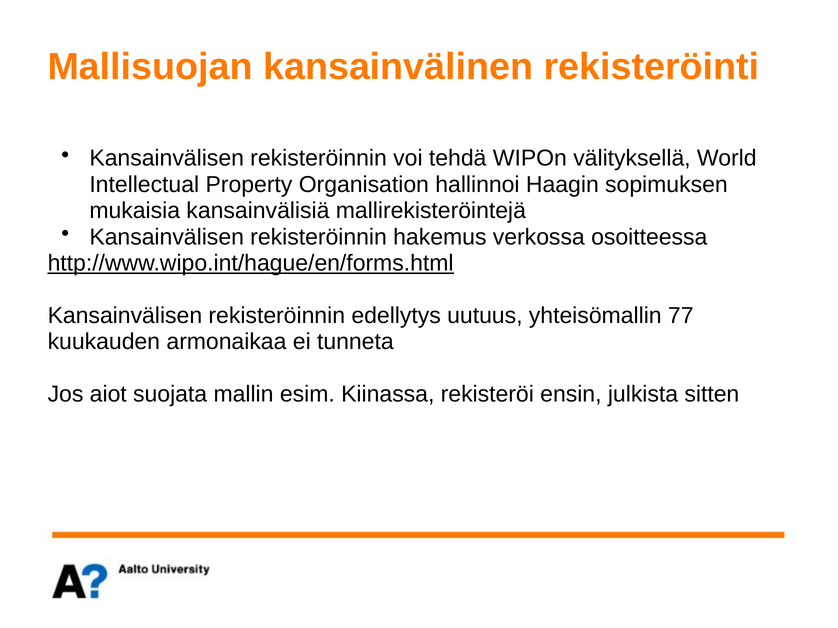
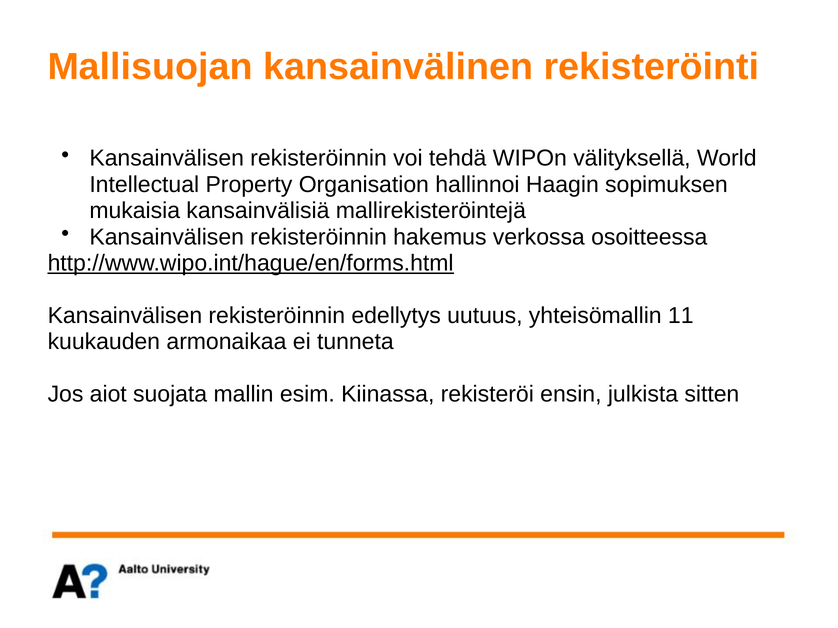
77: 77 -> 11 (681, 316)
